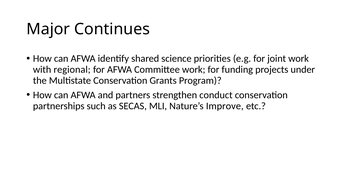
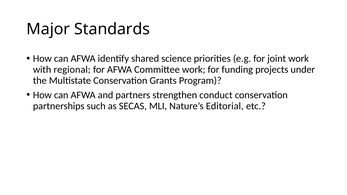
Continues: Continues -> Standards (112, 29)
Improve: Improve -> Editorial (225, 106)
